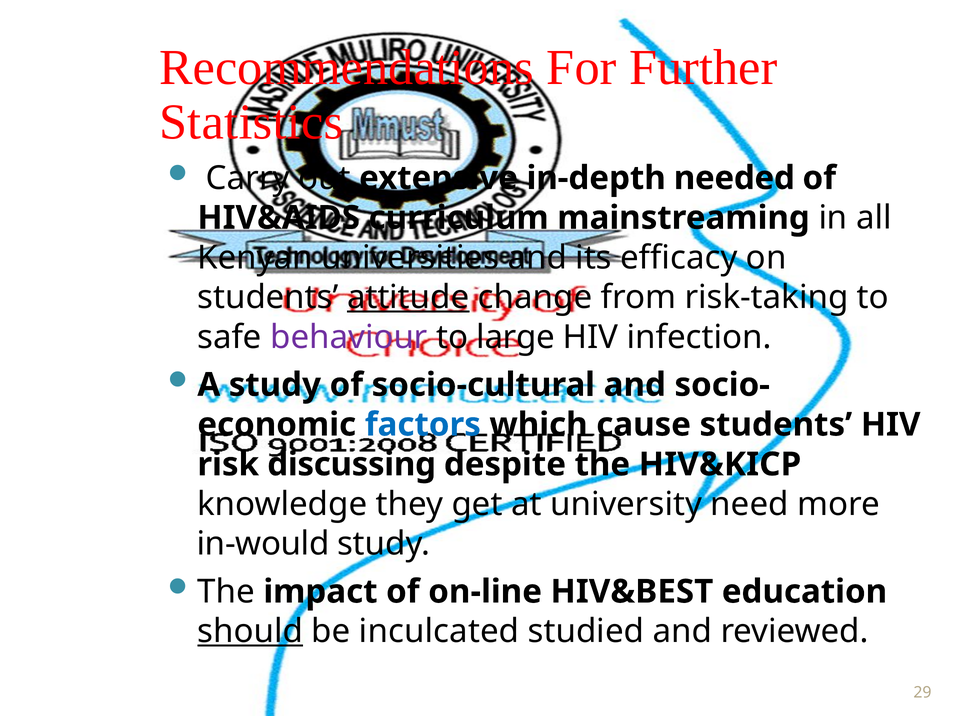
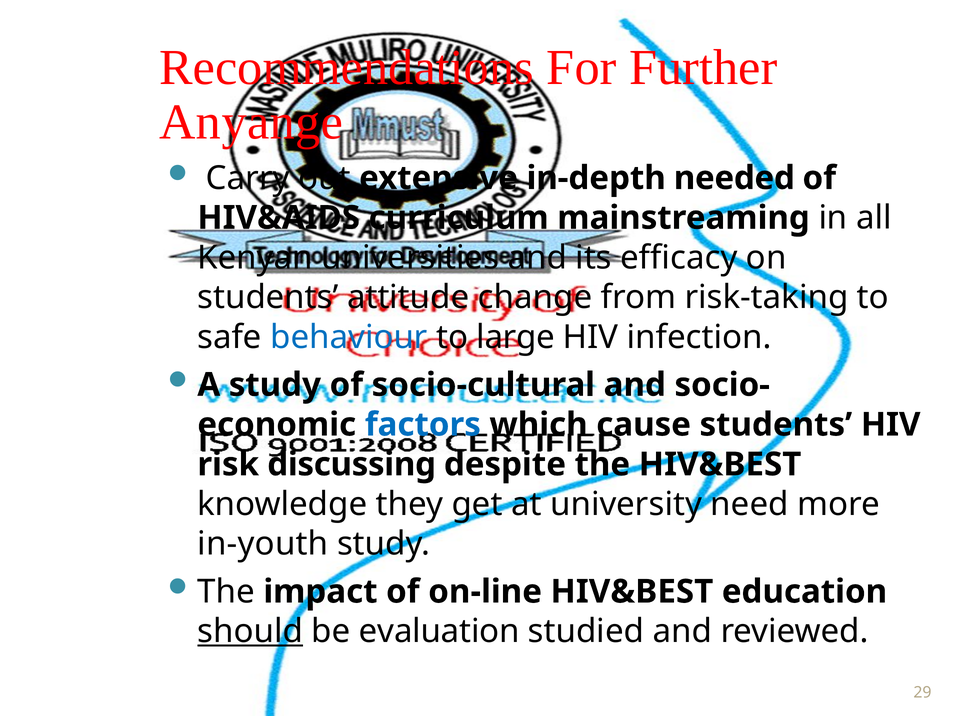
Statistics: Statistics -> Anyange (251, 122)
attitude underline: present -> none (408, 297)
behaviour colour: purple -> blue (349, 337)
the HIV&KICP: HIV&KICP -> HIV&BEST (720, 464)
in-would: in-would -> in-youth (263, 544)
inculcated: inculcated -> evaluation (439, 631)
